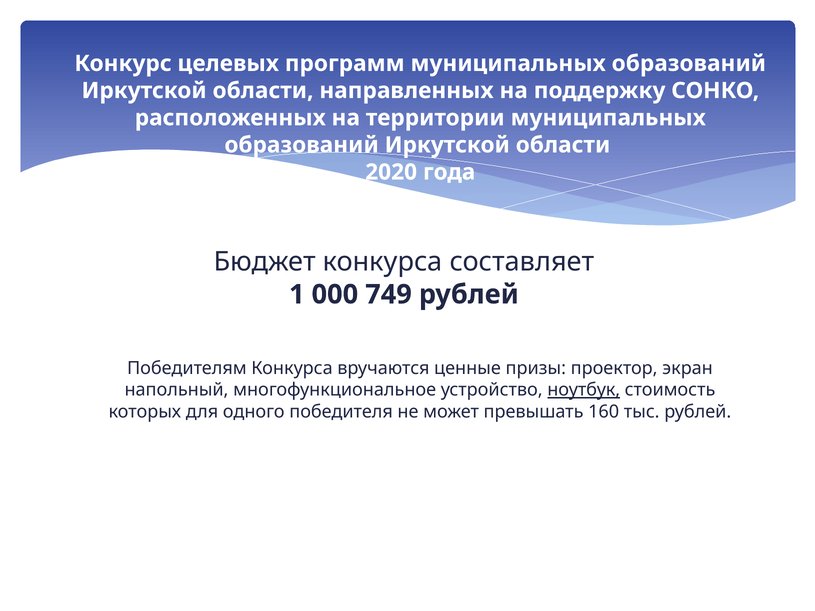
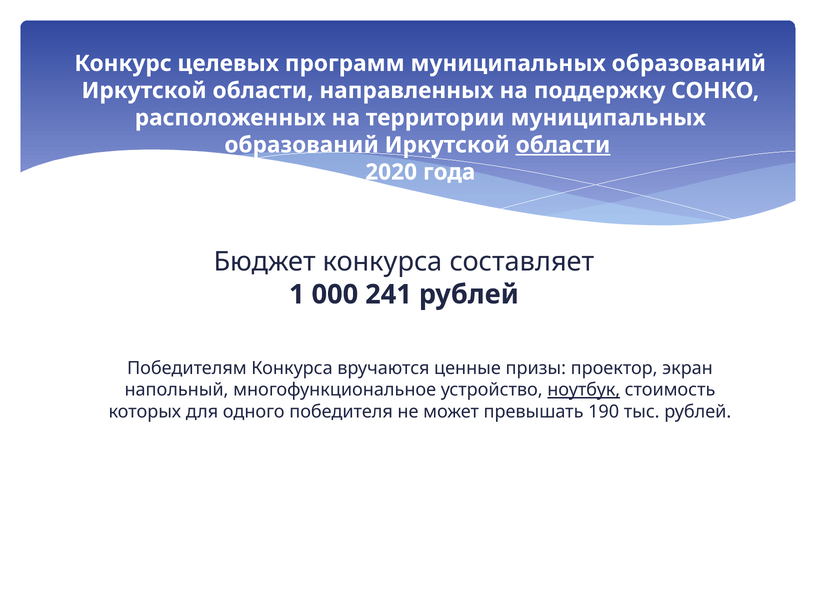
области underline: none -> present (563, 145)
749: 749 -> 241 (389, 295)
160: 160 -> 190 (604, 412)
